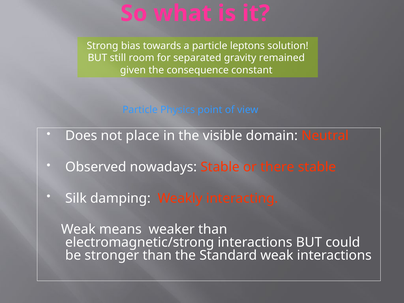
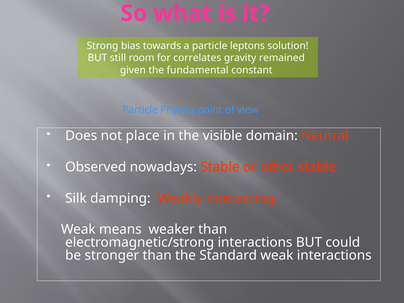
separated: separated -> correlates (197, 58)
consequence: consequence -> fundamental (198, 70)
there: there -> other (277, 167)
